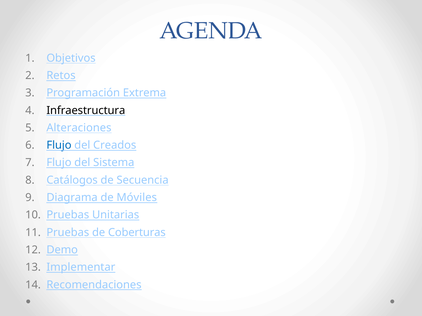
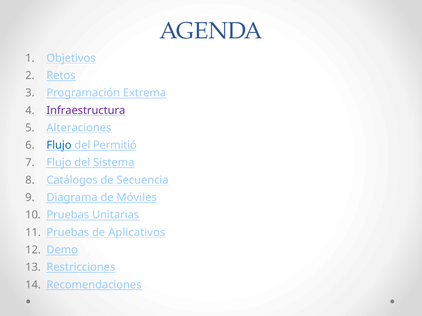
Infraestructura colour: black -> purple (86, 111)
Creados: Creados -> Permitió (115, 145)
Coberturas: Coberturas -> Aplicativos (137, 233)
Implementar: Implementar -> Restricciones (81, 268)
